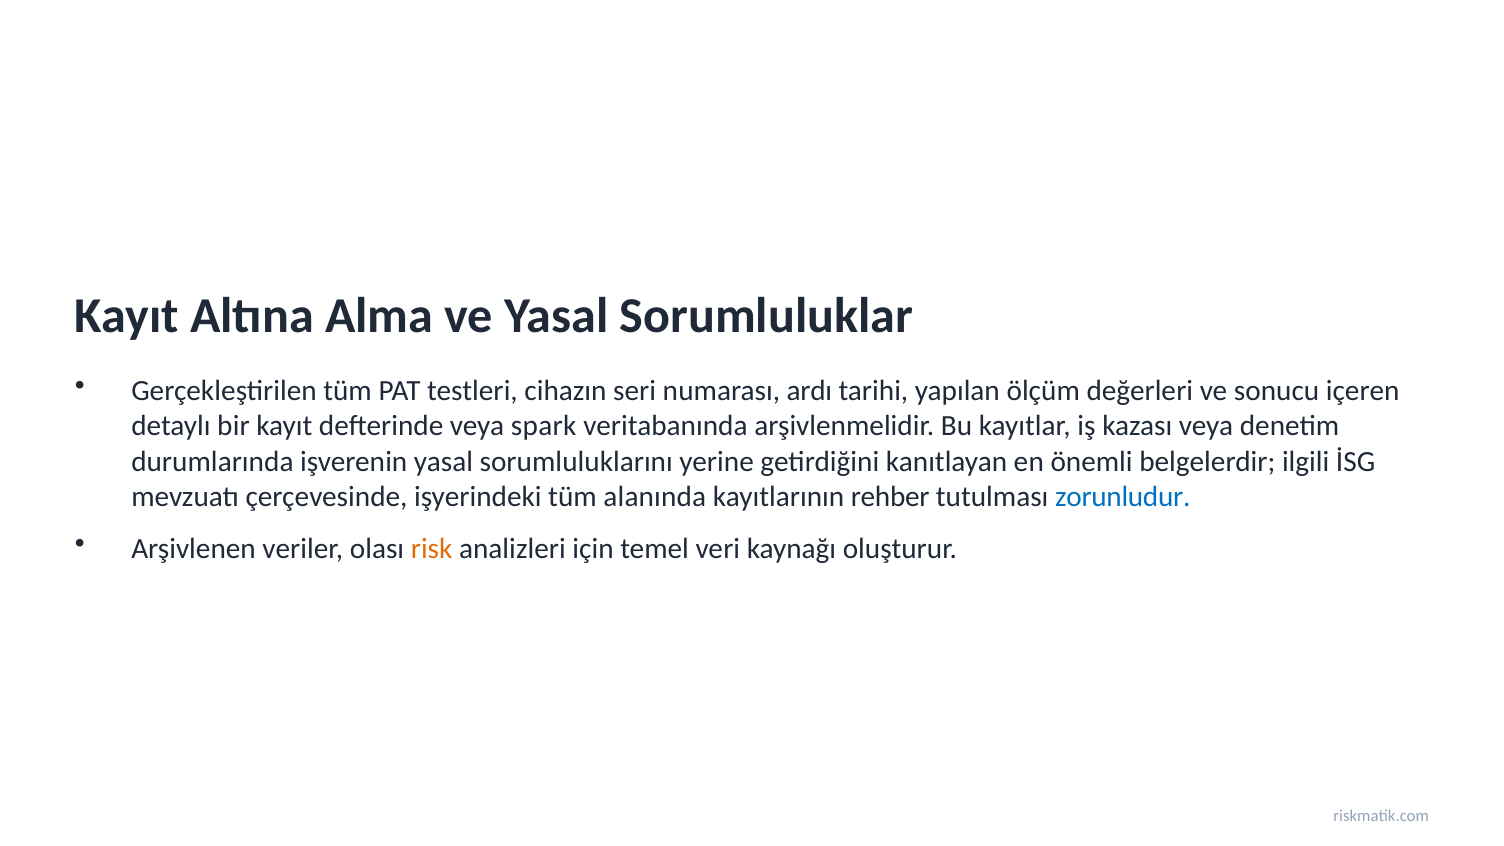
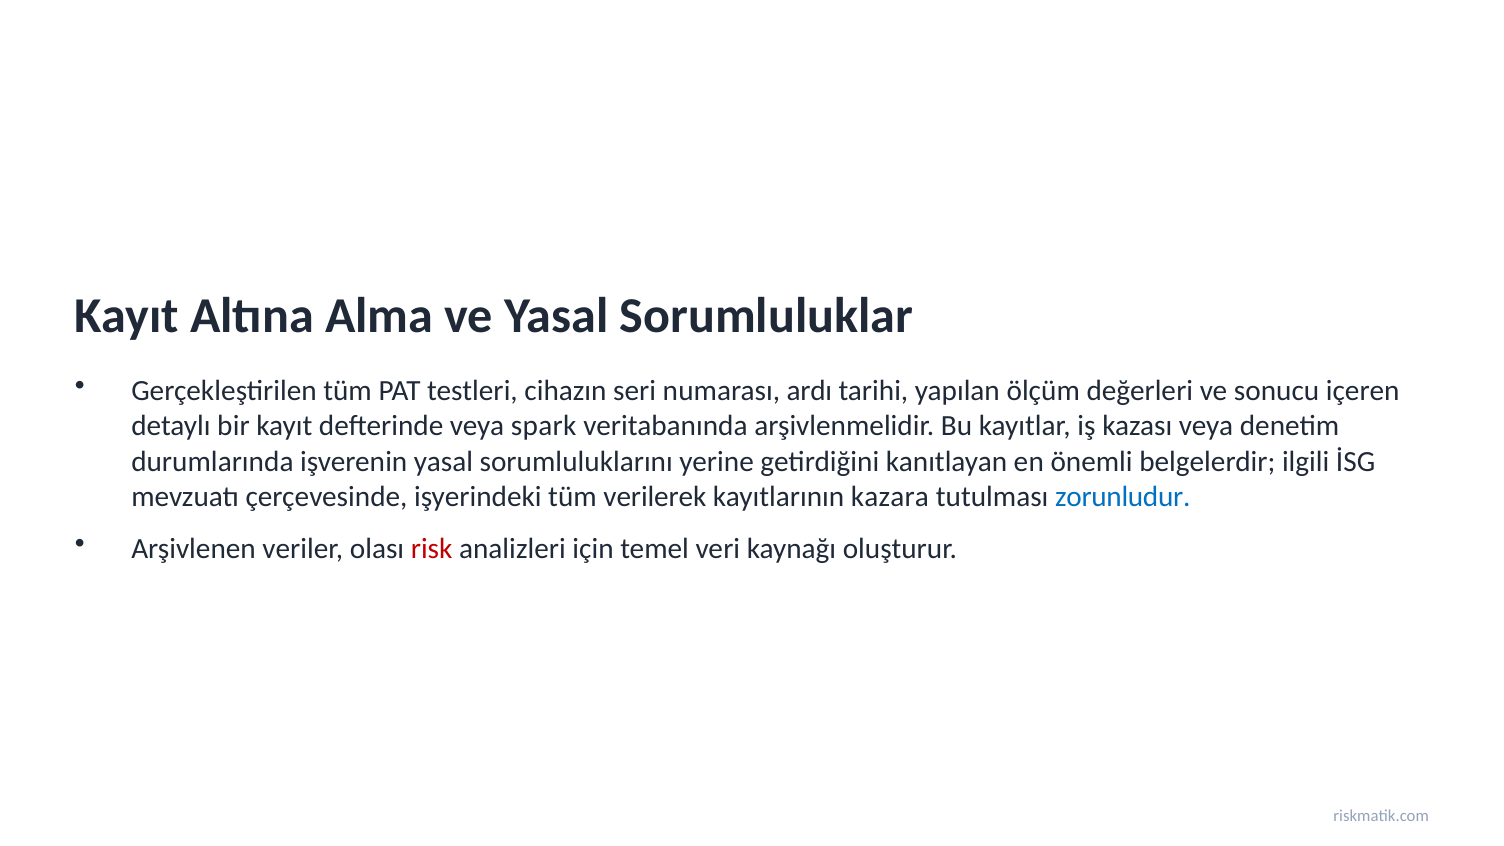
alanında: alanında -> verilerek (655, 497)
rehber: rehber -> kazara (890, 497)
risk colour: orange -> red (432, 548)
